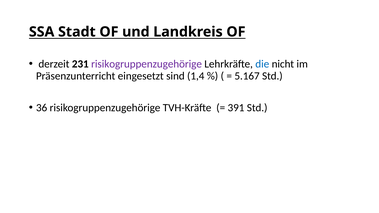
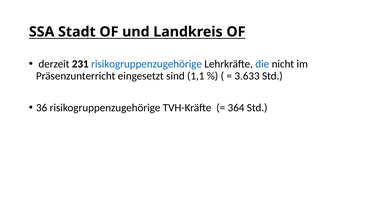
risikogruppenzugehörige colour: purple -> blue (147, 64)
1,4: 1,4 -> 1,1 (196, 76)
5.167: 5.167 -> 3.633 (247, 76)
391: 391 -> 364 (236, 108)
